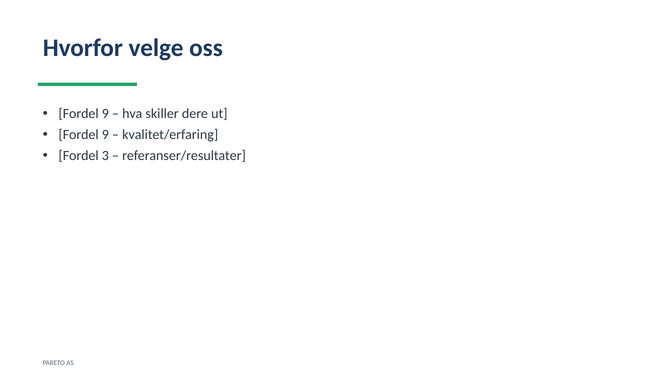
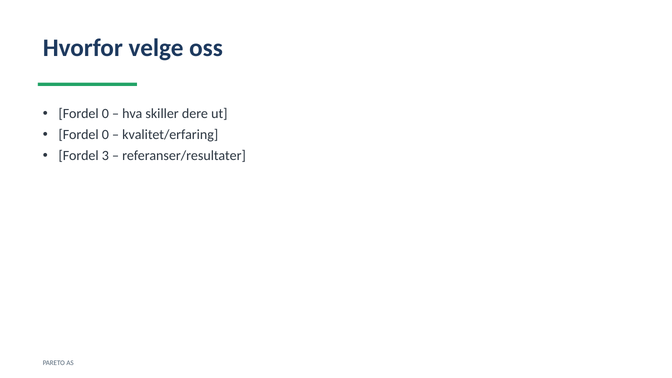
9: 9 -> 0 (105, 114)
9: 9 -> 0 (105, 135)
